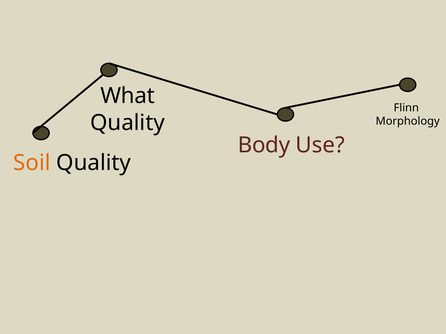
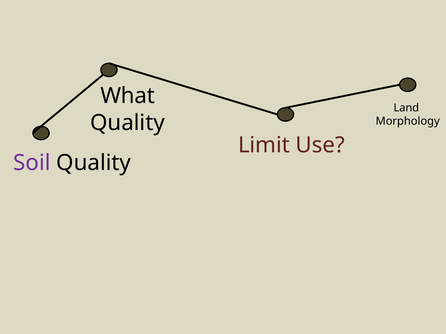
Flinn: Flinn -> Land (406, 108)
Body: Body -> Limit (264, 145)
Soil colour: orange -> purple (32, 163)
